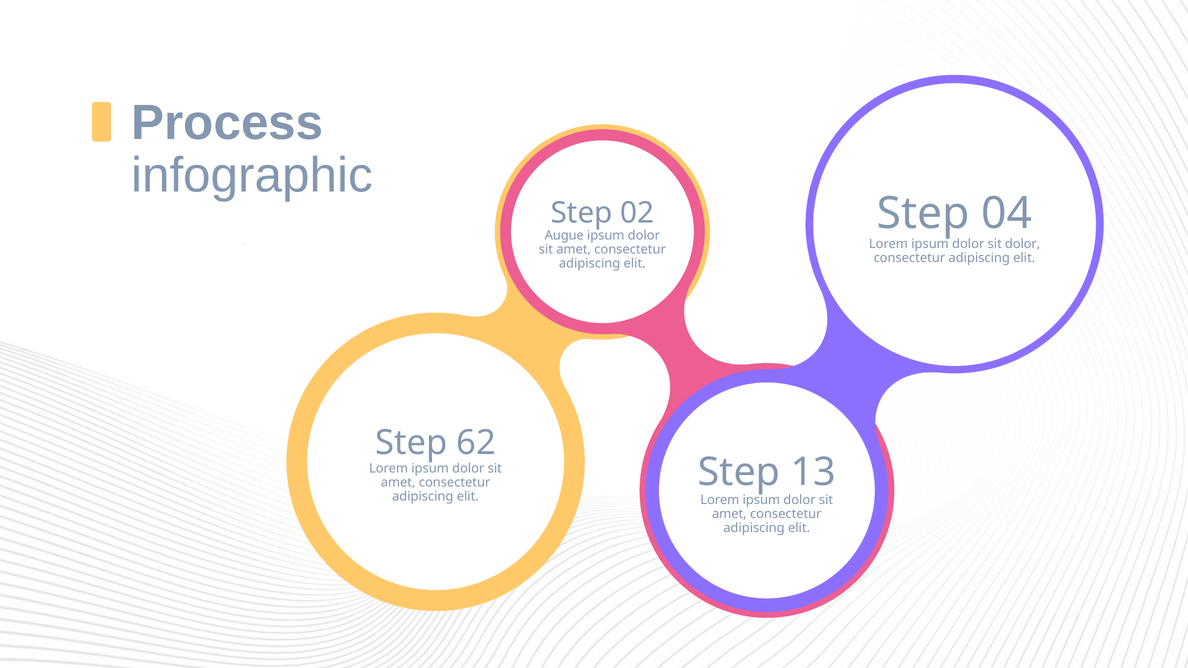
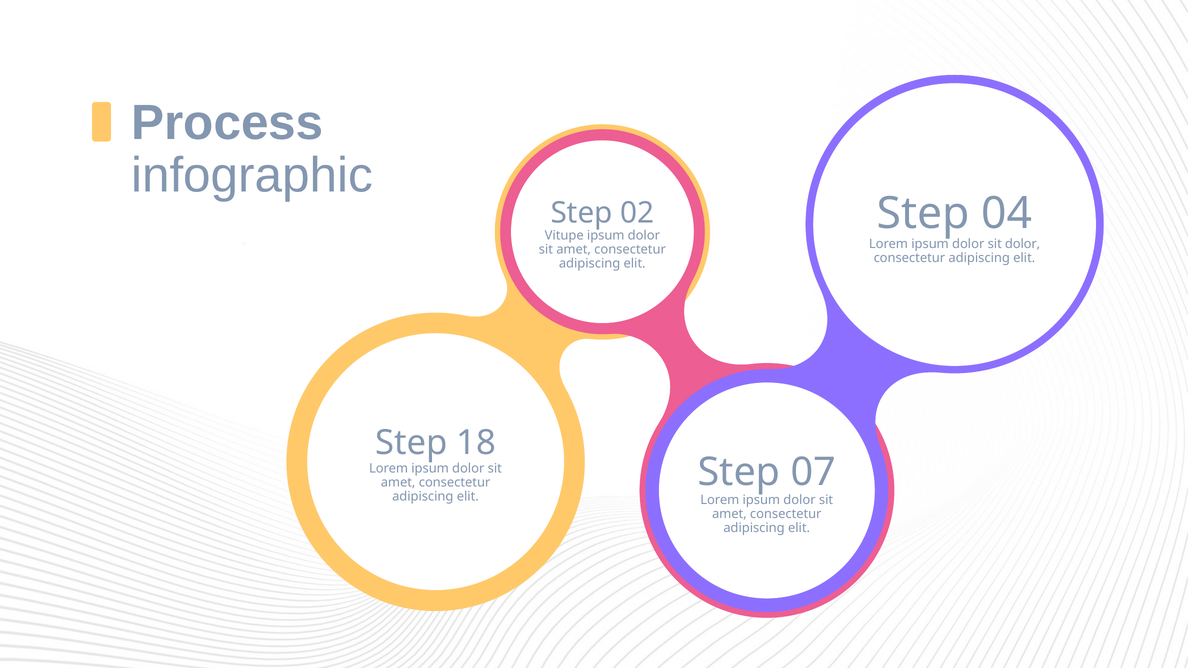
Augue: Augue -> Vitupe (564, 236)
62: 62 -> 18 (476, 443)
13: 13 -> 07 (813, 472)
